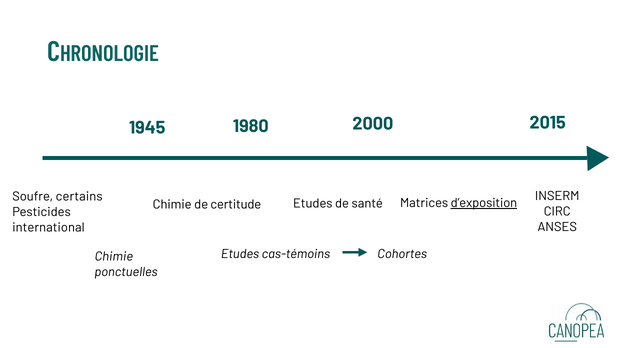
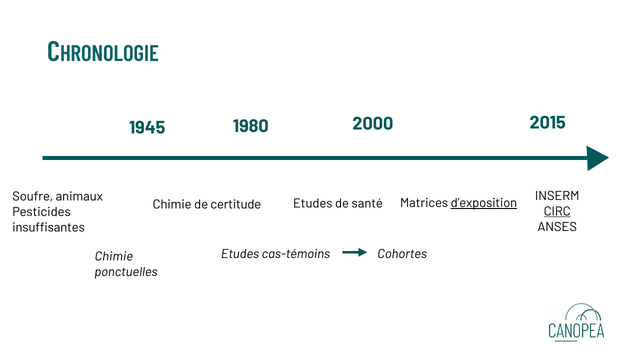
certains: certains -> animaux (79, 197)
CIRC underline: none -> present (557, 211)
international: international -> insuffisantes (49, 228)
